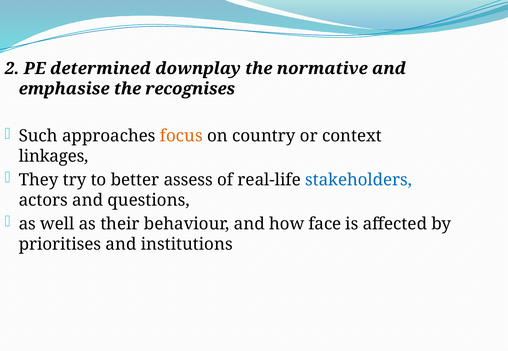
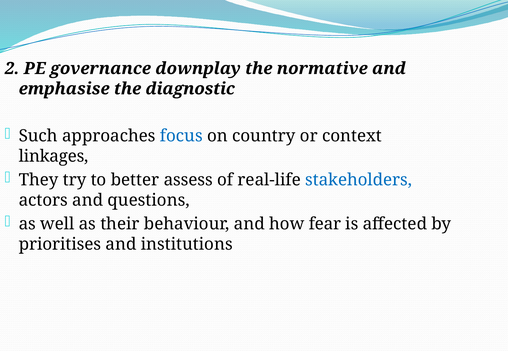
determined: determined -> governance (100, 69)
recognises: recognises -> diagnostic (190, 89)
focus colour: orange -> blue (181, 136)
face: face -> fear (325, 224)
